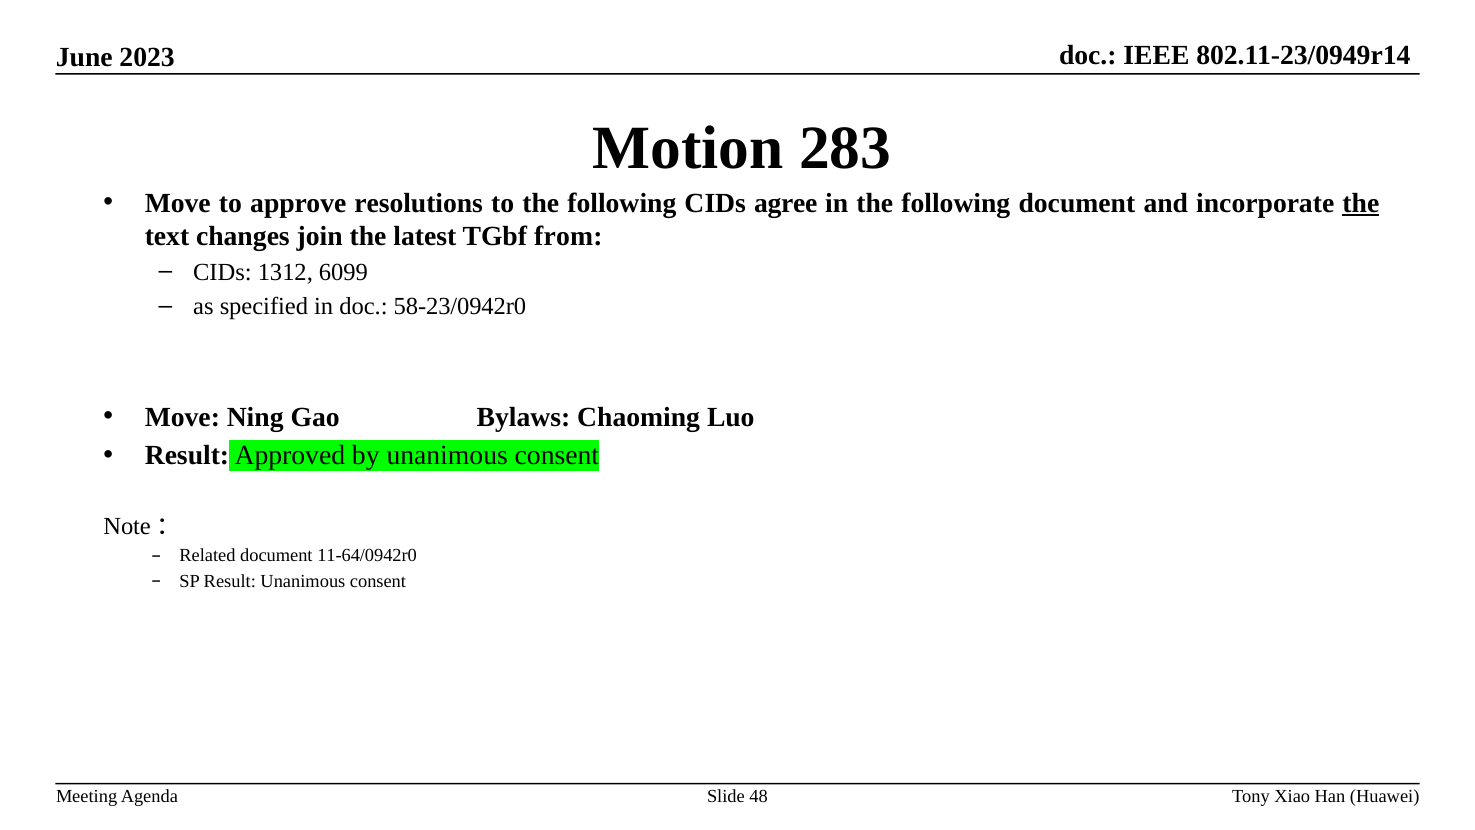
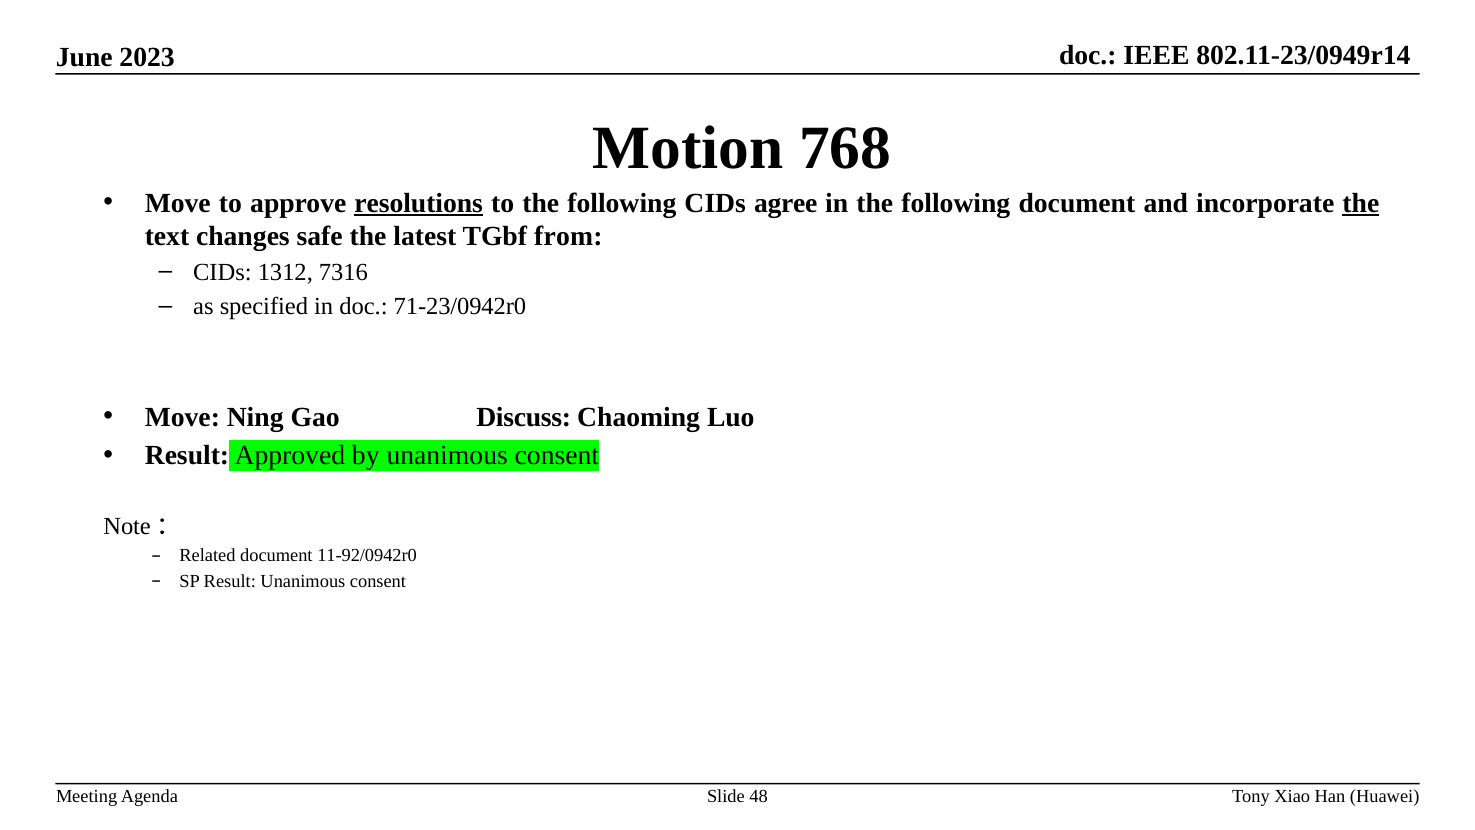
283: 283 -> 768 (845, 148)
resolutions underline: none -> present (419, 203)
join: join -> safe (320, 236)
6099: 6099 -> 7316 (343, 272)
58-23/0942r0: 58-23/0942r0 -> 71-23/0942r0 (460, 307)
Bylaws: Bylaws -> Discuss (524, 417)
11-64/0942r0: 11-64/0942r0 -> 11-92/0942r0 (367, 555)
